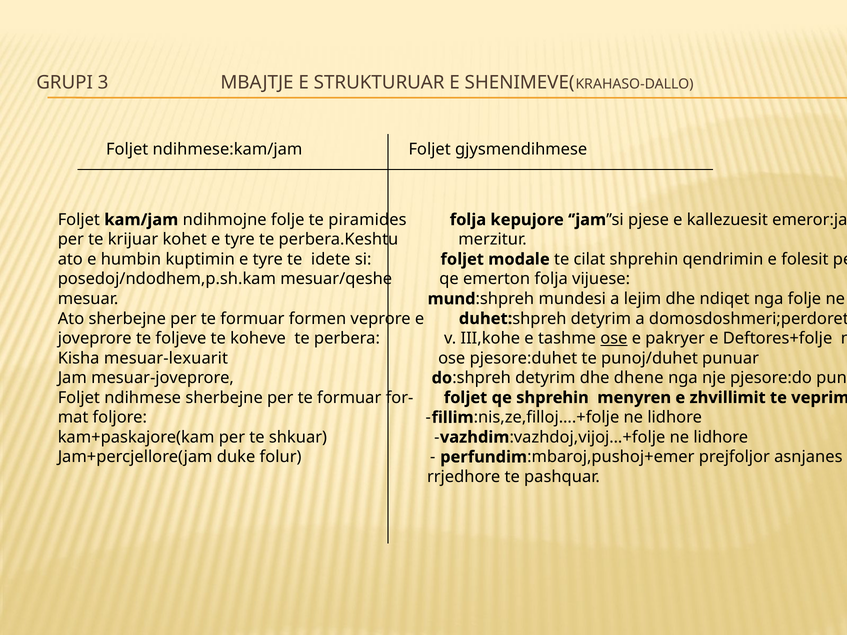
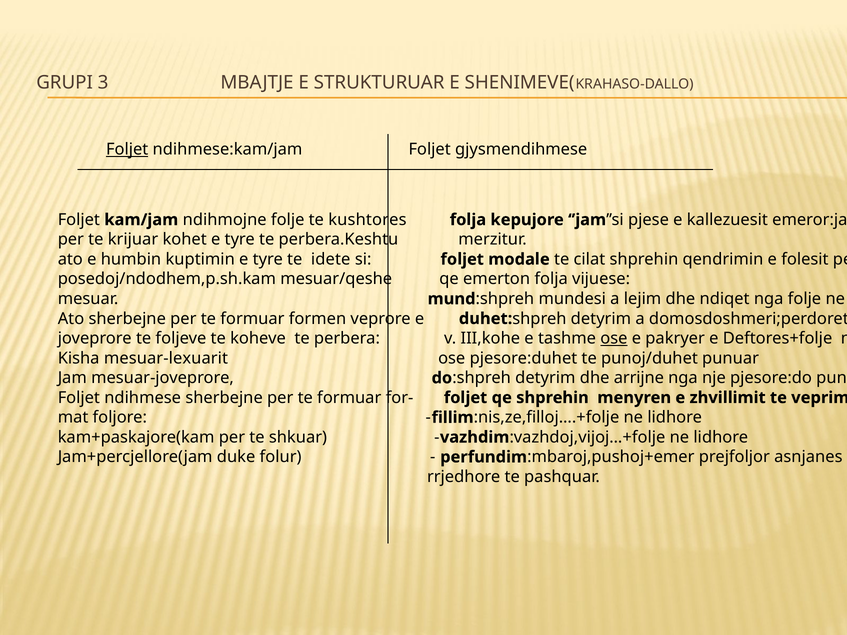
Foljet underline: none -> present (127, 149)
piramides: piramides -> kushtores (367, 220)
dhene: dhene -> arrijne (639, 378)
